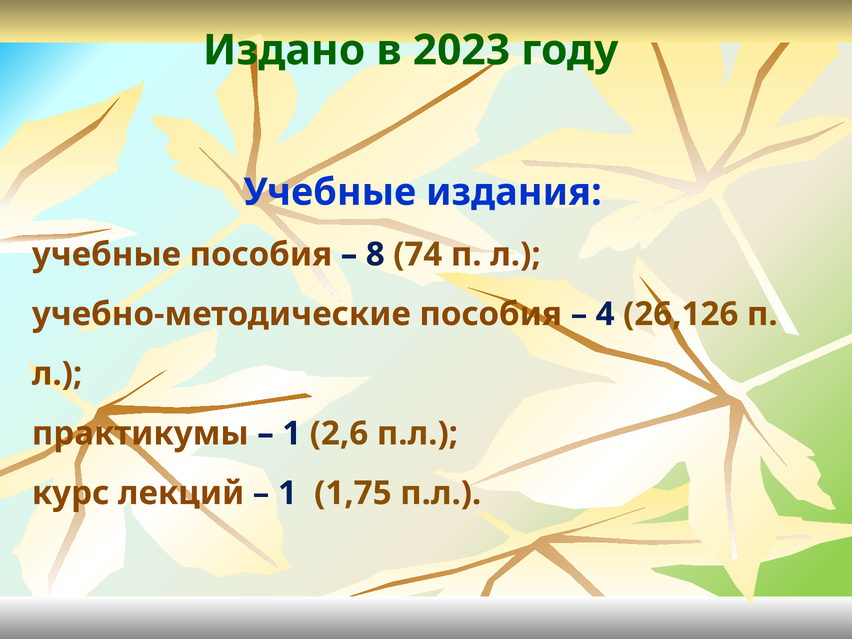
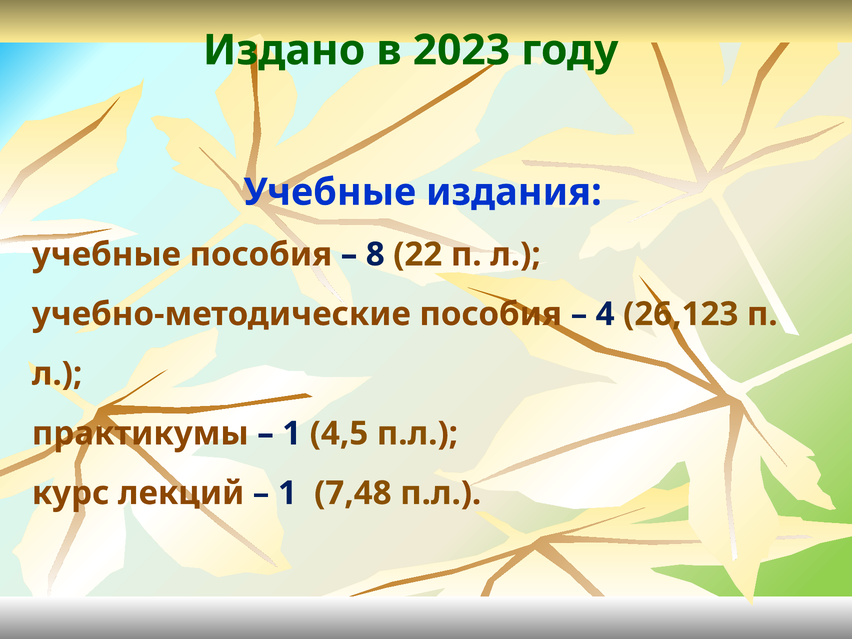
74: 74 -> 22 (418, 254)
26,126: 26,126 -> 26,123 (681, 314)
2,6: 2,6 -> 4,5 (339, 433)
1,75: 1,75 -> 7,48 (353, 493)
